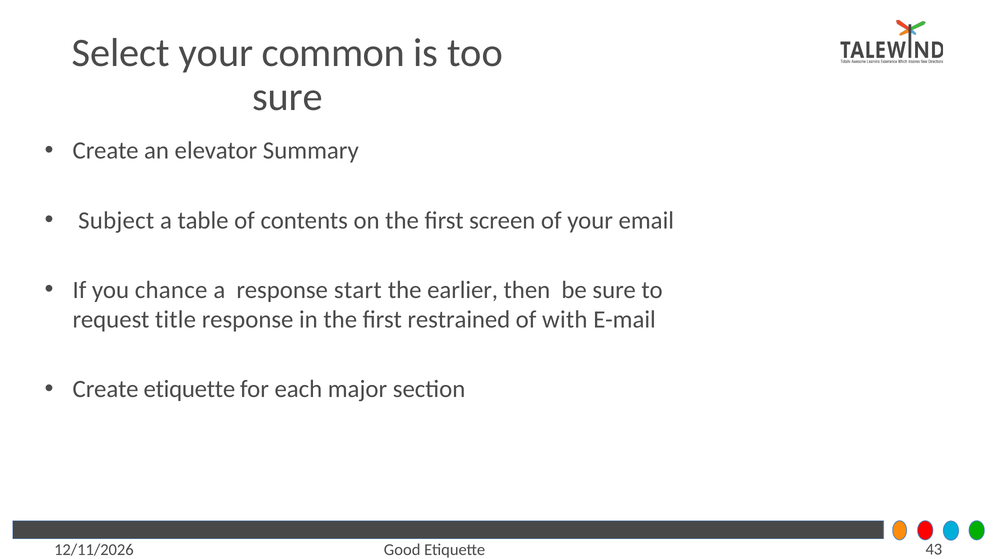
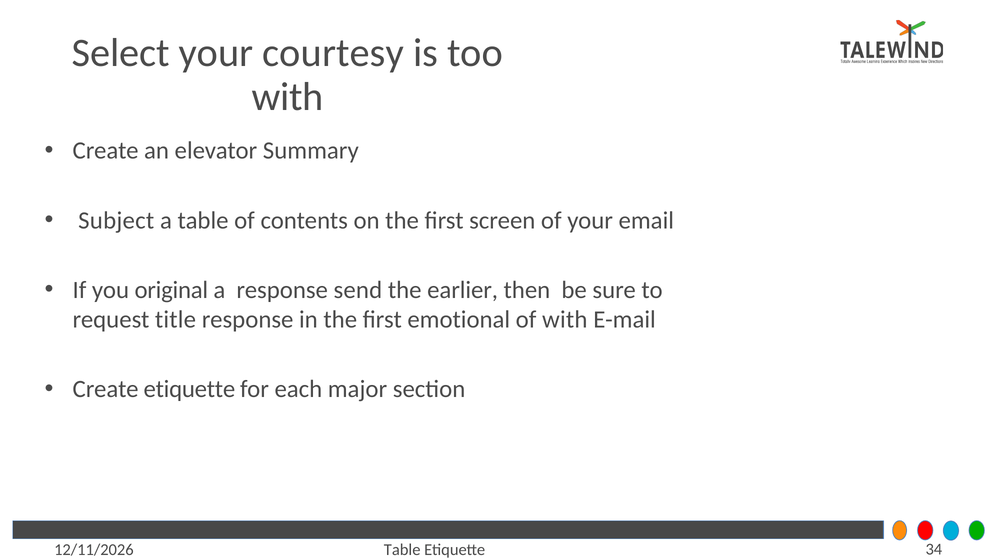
common: common -> courtesy (333, 53)
sure: sure -> with (288, 97)
chance: chance -> original (171, 290)
start: start -> send (358, 290)
restrained: restrained -> emotional (459, 319)
Good: Good -> Table (402, 549)
43: 43 -> 34 (934, 549)
